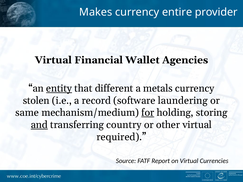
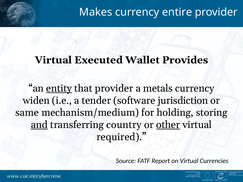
Financial: Financial -> Executed (99, 60)
Agencies: Agencies -> Provides (185, 60)
that different: different -> provider (114, 88)
stolen: stolen -> widen (36, 101)
record: record -> tender (96, 101)
laundering: laundering -> jurisdiction (183, 101)
for underline: present -> none (148, 113)
other underline: none -> present (168, 125)
